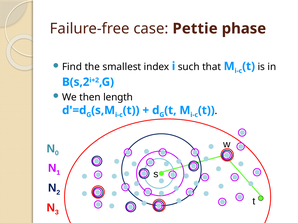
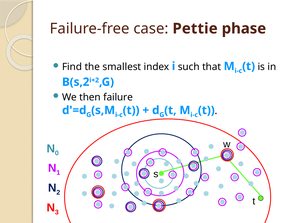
length: length -> failure (118, 97)
